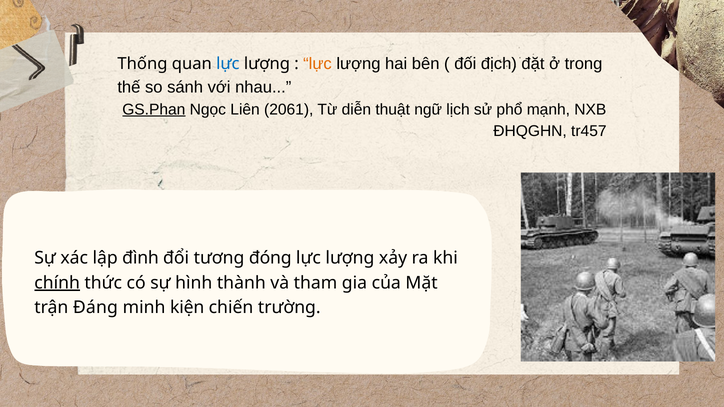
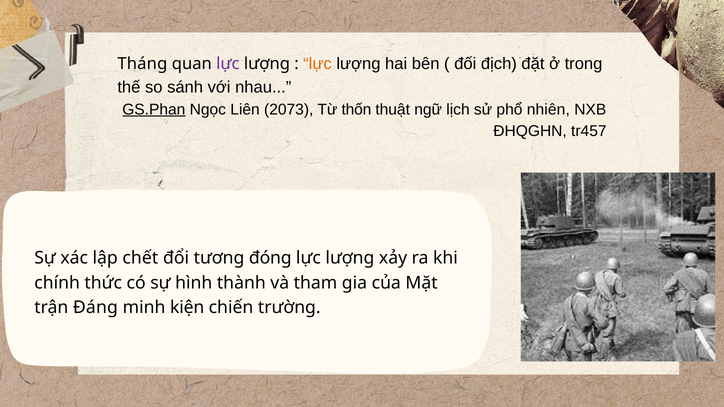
Thống: Thống -> Tháng (142, 64)
lực colour: blue -> purple (228, 64)
2061: 2061 -> 2073 (289, 109)
diễn: diễn -> thốn (356, 109)
mạnh: mạnh -> nhiên (548, 109)
đình: đình -> chết (140, 258)
chính underline: present -> none (57, 283)
